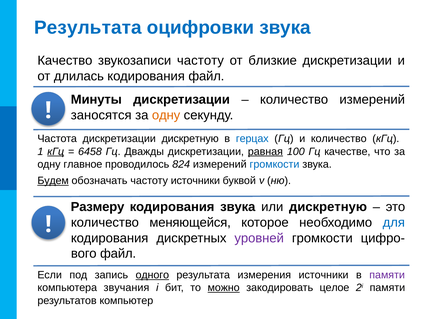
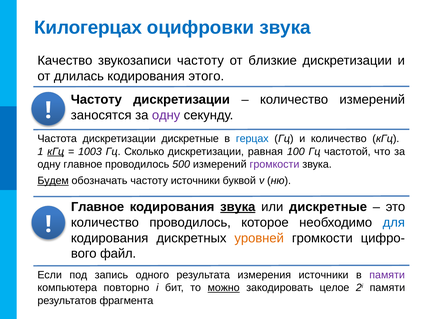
Результата: Результата -> Килогерцах (88, 28)
кодирования файл: файл -> этого (206, 76)
Минуты: Минуты -> Частоту (96, 100)
одну colour: orange -> purple (166, 115)
дискретизации дискретную: дискретную -> дискретные (190, 139)
6458: 6458 -> 1003 (90, 152)
Дважды: Дважды -> Сколько (144, 152)
равная underline: present -> none (265, 152)
качестве: качестве -> частотой (347, 152)
824: 824 -> 500 (181, 165)
громкости colour: blue -> purple (274, 165)
Размеру: Размеру -> Главное (98, 207)
звука underline: none -> present (238, 207)
или дискретную: дискретную -> дискретные (328, 207)
количество меняющейся: меняющейся -> проводилось (190, 223)
уровней colour: purple -> orange (259, 238)
одного underline: present -> none (152, 275)
звучания: звучания -> повторно (127, 288)
компьютер: компьютер -> фрагмента (126, 301)
